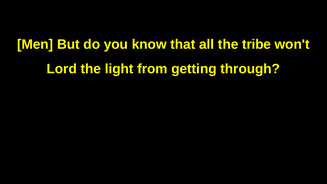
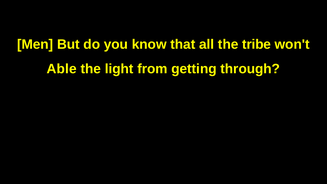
Lord: Lord -> Able (62, 69)
